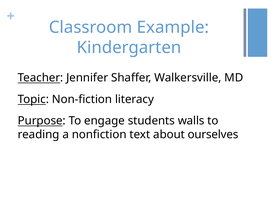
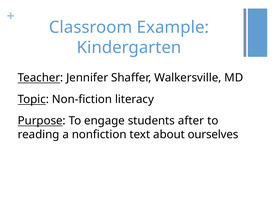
walls: walls -> after (191, 121)
